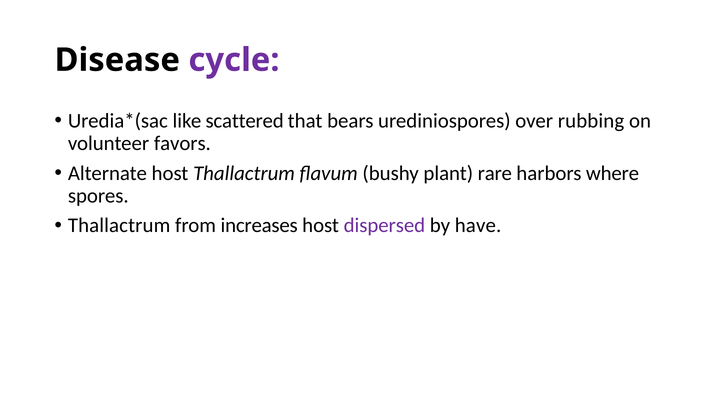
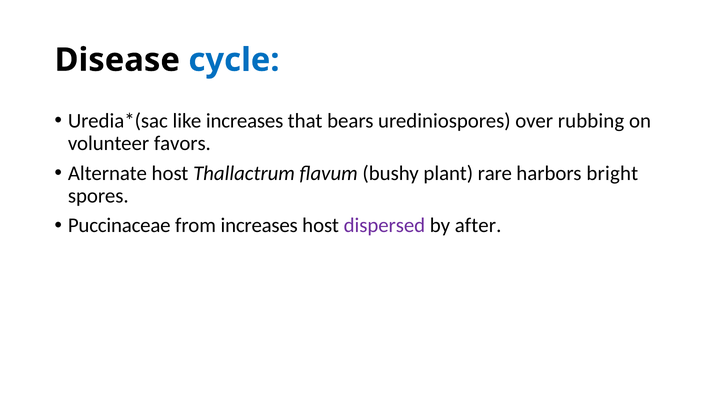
cycle colour: purple -> blue (234, 60)
like scattered: scattered -> increases (245, 121)
where: where -> bright (612, 173)
Thallactrum: Thallactrum -> Puccinaceae (119, 226)
have: have -> after (478, 226)
